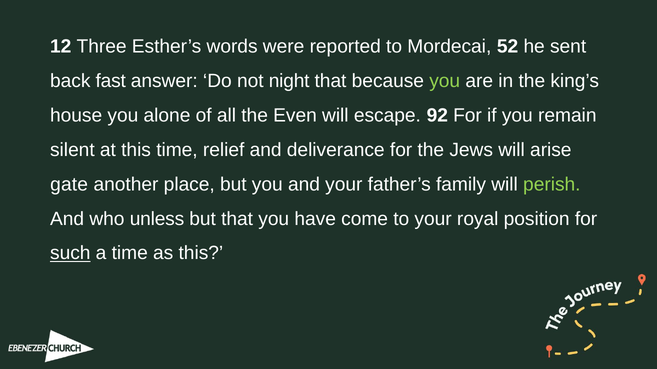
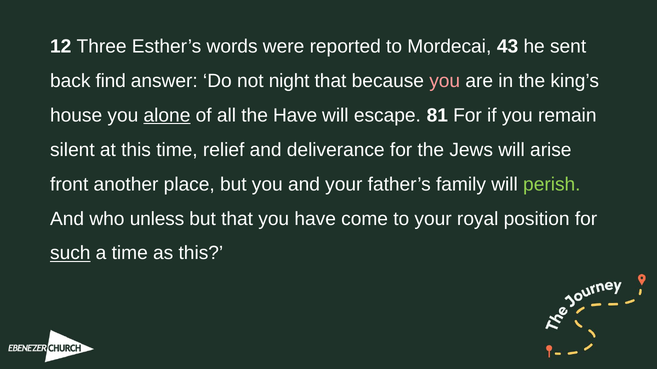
52: 52 -> 43 (508, 46)
fast: fast -> find (111, 81)
you colour: light green -> pink (445, 81)
alone underline: none -> present (167, 116)
the Even: Even -> Have (295, 116)
92: 92 -> 81 (437, 116)
gate: gate -> front (69, 185)
